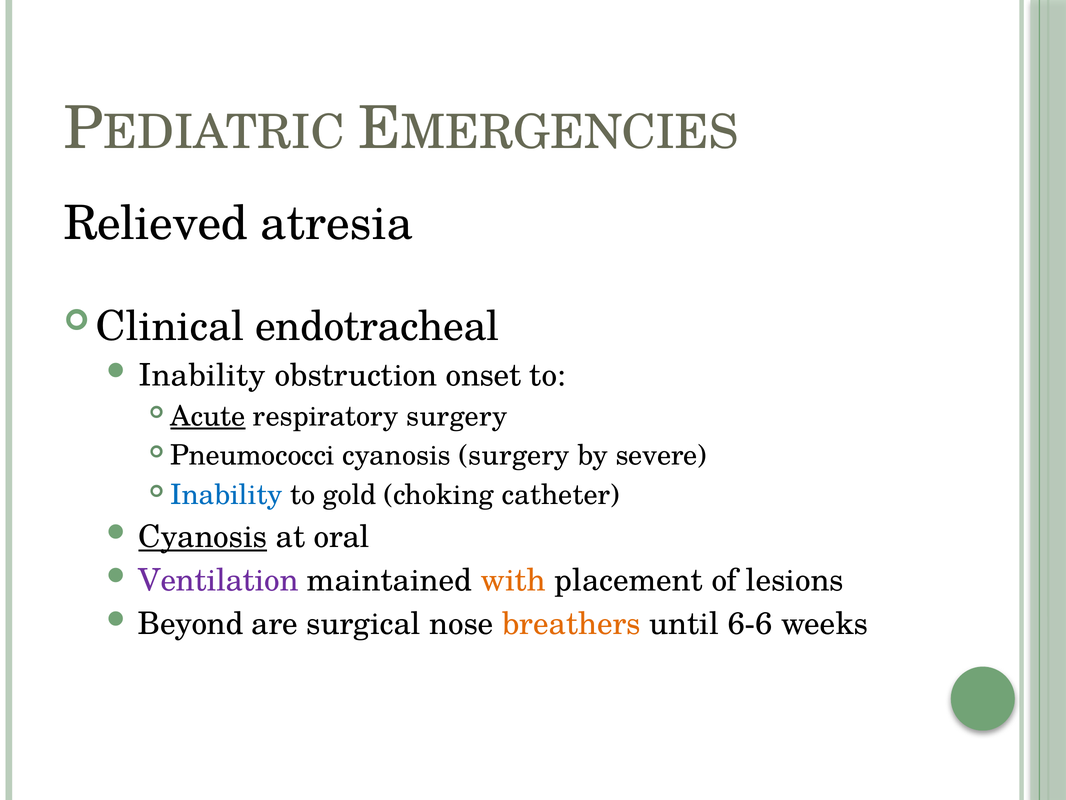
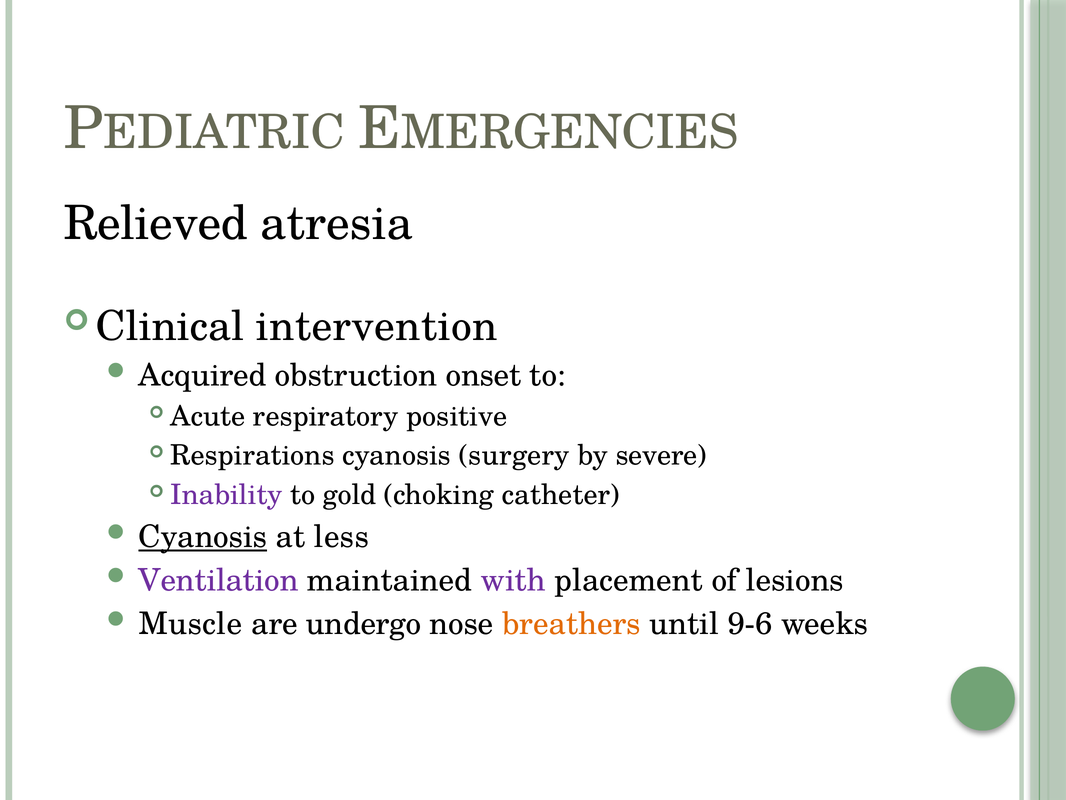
endotracheal: endotracheal -> intervention (377, 326)
Inability: Inability -> Acquired (202, 375)
Acute underline: present -> none (208, 416)
respiratory surgery: surgery -> positive (457, 416)
Pneumococci: Pneumococci -> Respirations (253, 455)
Inability colour: blue -> purple (226, 495)
oral: oral -> less (341, 537)
with colour: orange -> purple (513, 580)
Beyond: Beyond -> Muscle (190, 624)
surgical: surgical -> undergo (364, 624)
6-6: 6-6 -> 9-6 (750, 624)
